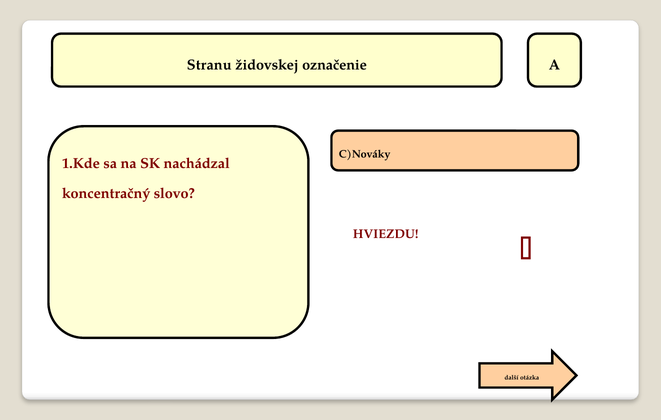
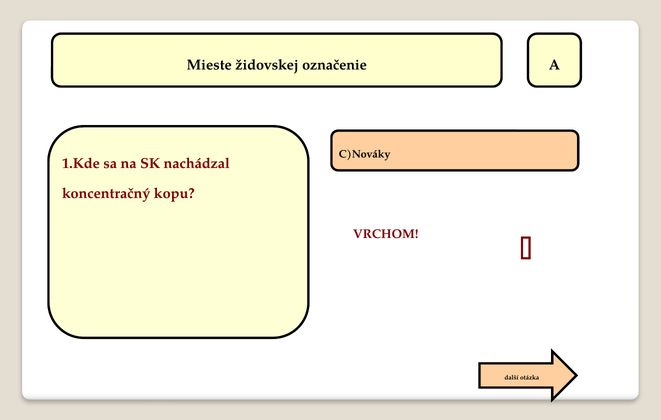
Stranu: Stranu -> Mieste (209, 65)
slovo: slovo -> kopu (174, 193)
HVIEZDU: HVIEZDU -> VRCHOM (386, 234)
